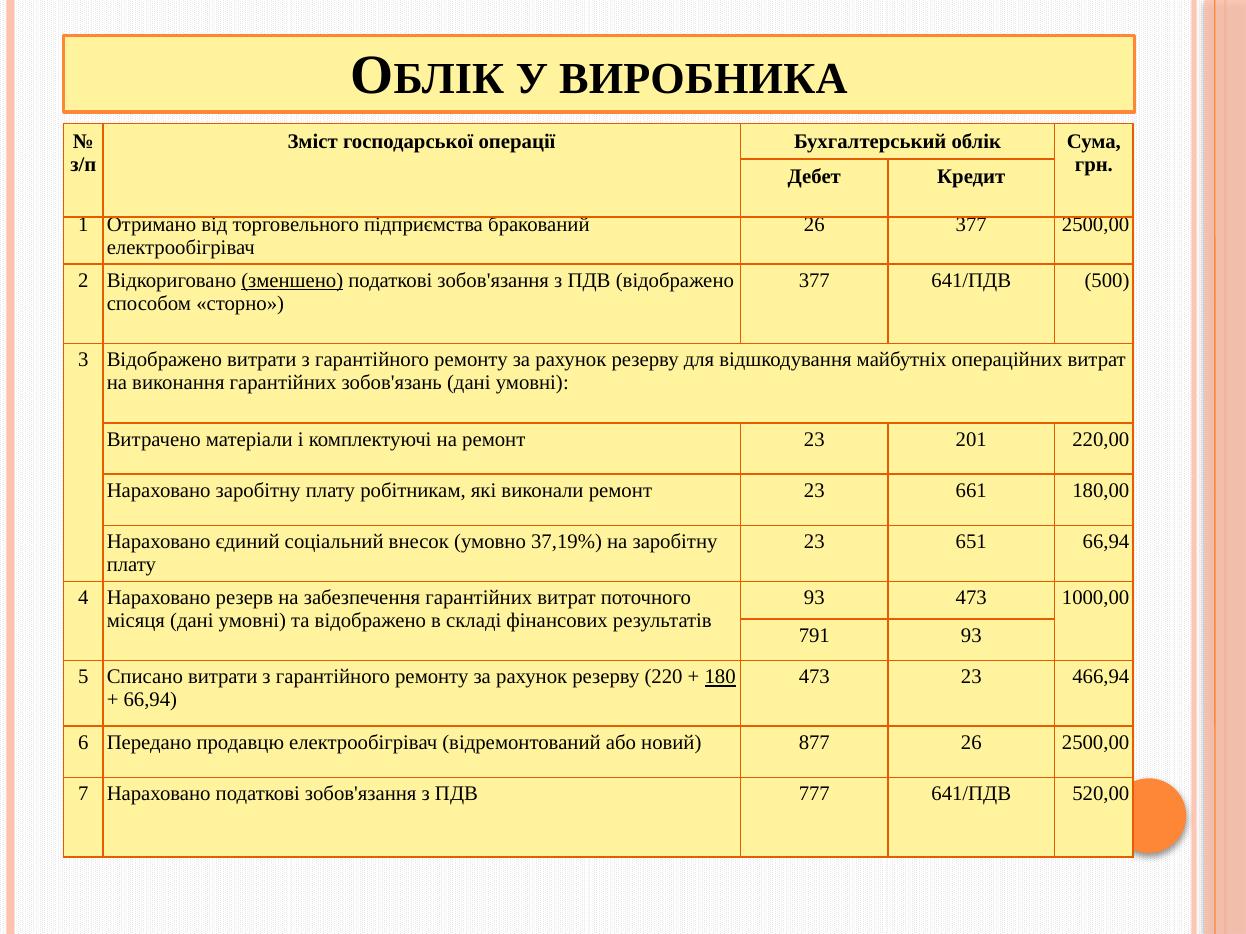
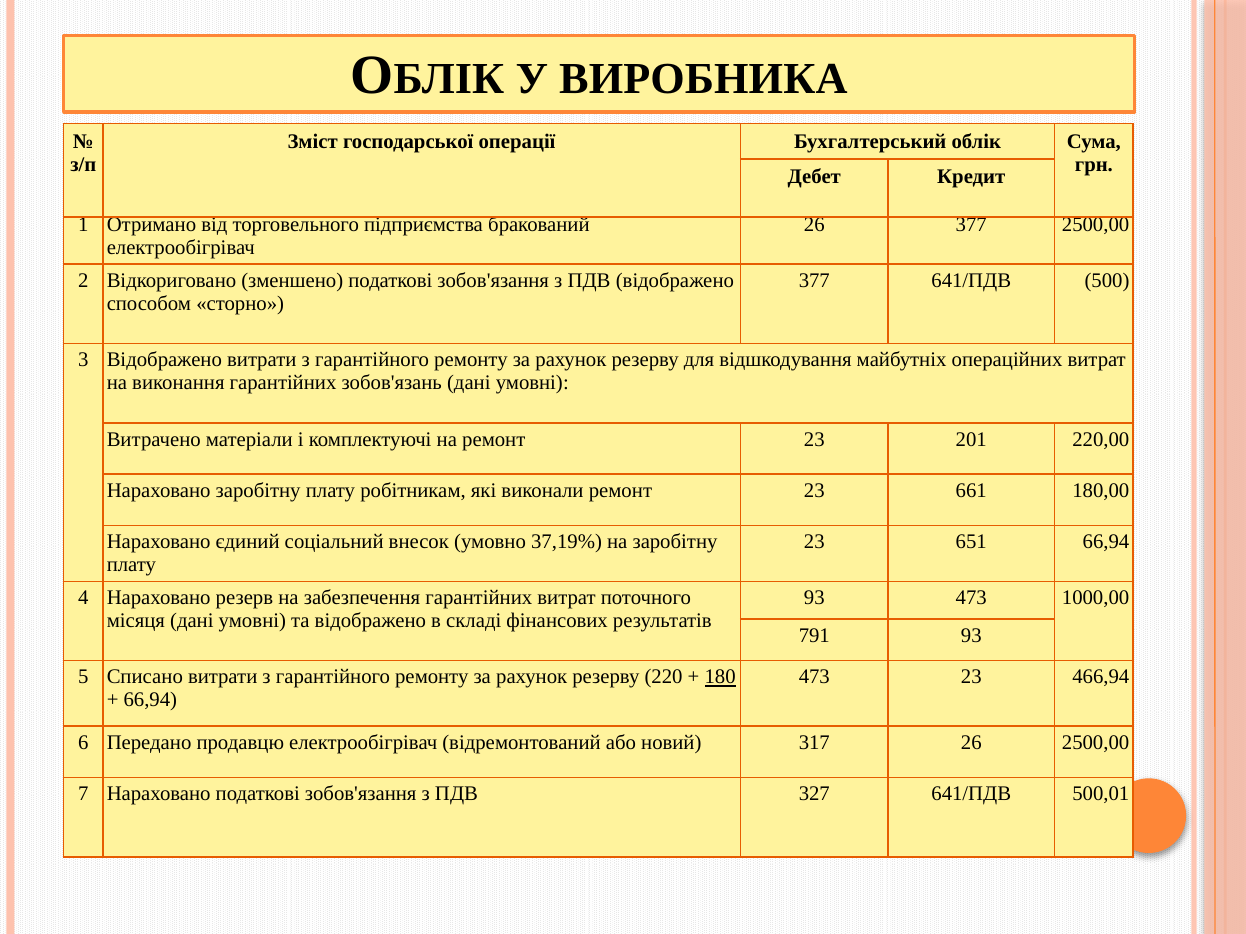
зменшено underline: present -> none (292, 281)
877: 877 -> 317 (814, 743)
777: 777 -> 327 (814, 794)
520,00: 520,00 -> 500,01 (1101, 794)
